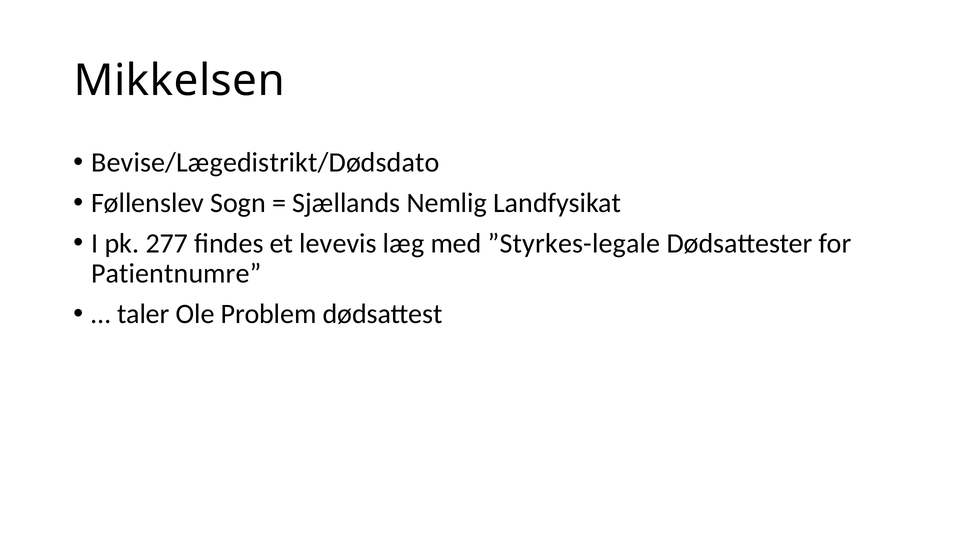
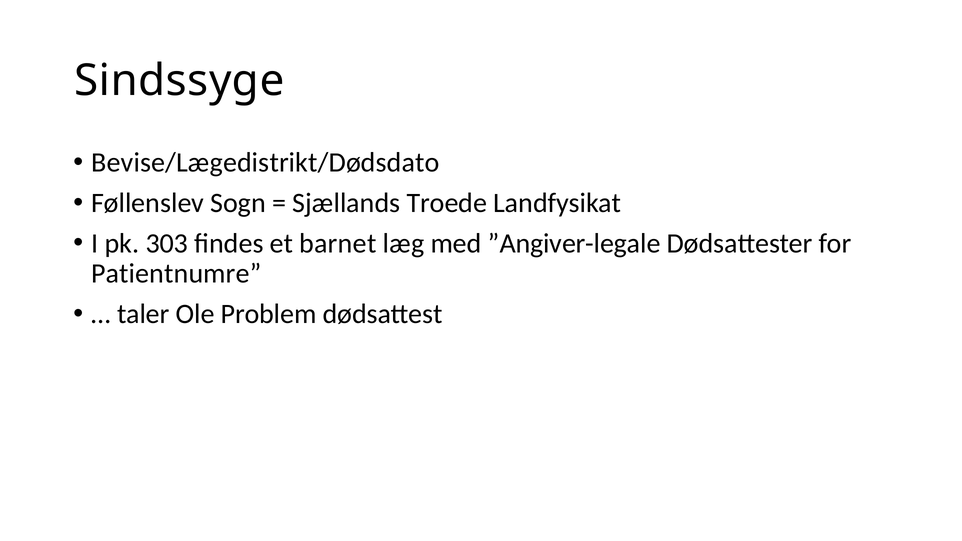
Mikkelsen: Mikkelsen -> Sindssyge (179, 81)
Nemlig: Nemlig -> Troede (447, 203)
277: 277 -> 303 (167, 243)
levevis: levevis -> barnet (338, 243)
”Styrkes-legale: ”Styrkes-legale -> ”Angiver-legale (574, 243)
